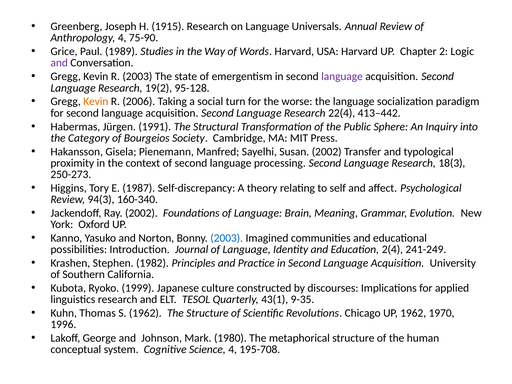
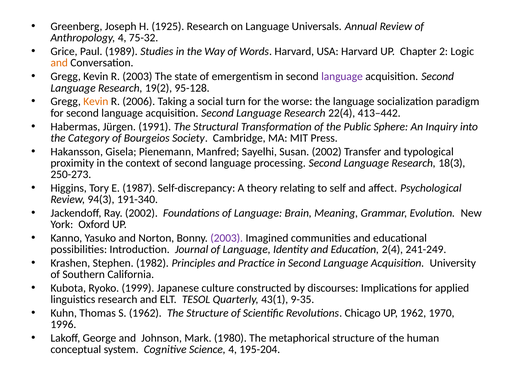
1915: 1915 -> 1925 (168, 27)
75-90: 75-90 -> 75-32 (144, 38)
and colour: purple -> orange (59, 63)
160-340: 160-340 -> 191-340 (137, 199)
2003 colour: blue -> purple (227, 238)
195-708: 195-708 -> 195-204 (260, 349)
